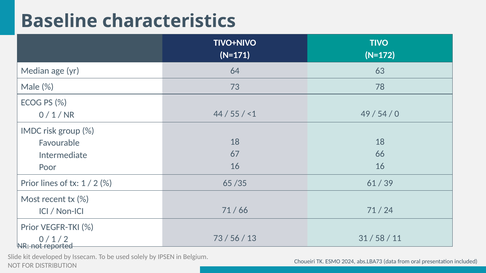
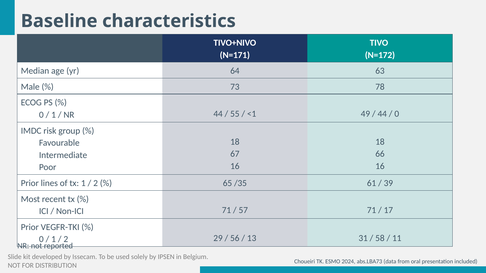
54: 54 -> 44 (382, 114)
66: 66 -> 57 (243, 210)
24: 24 -> 17 (388, 210)
2 73: 73 -> 29 (218, 239)
